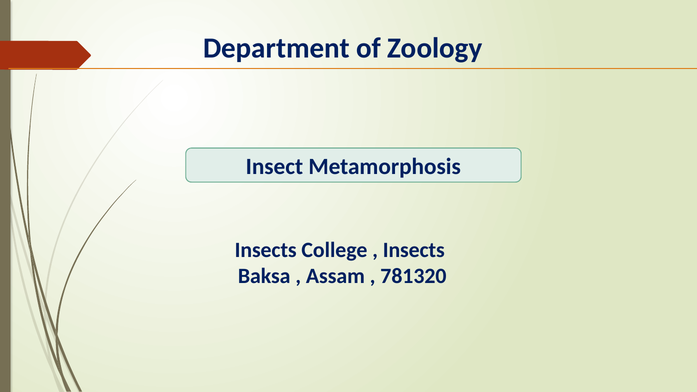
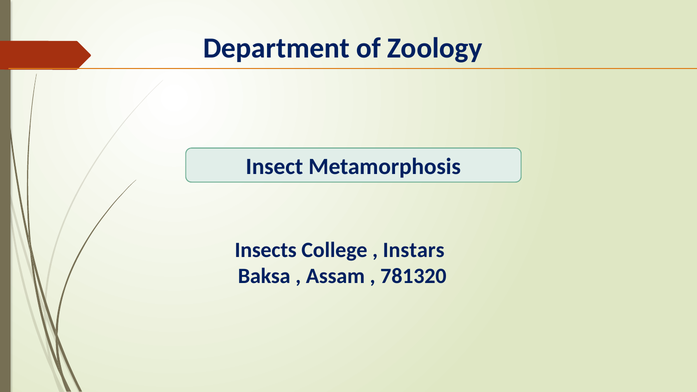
Insects: Insects -> Instars (414, 250)
